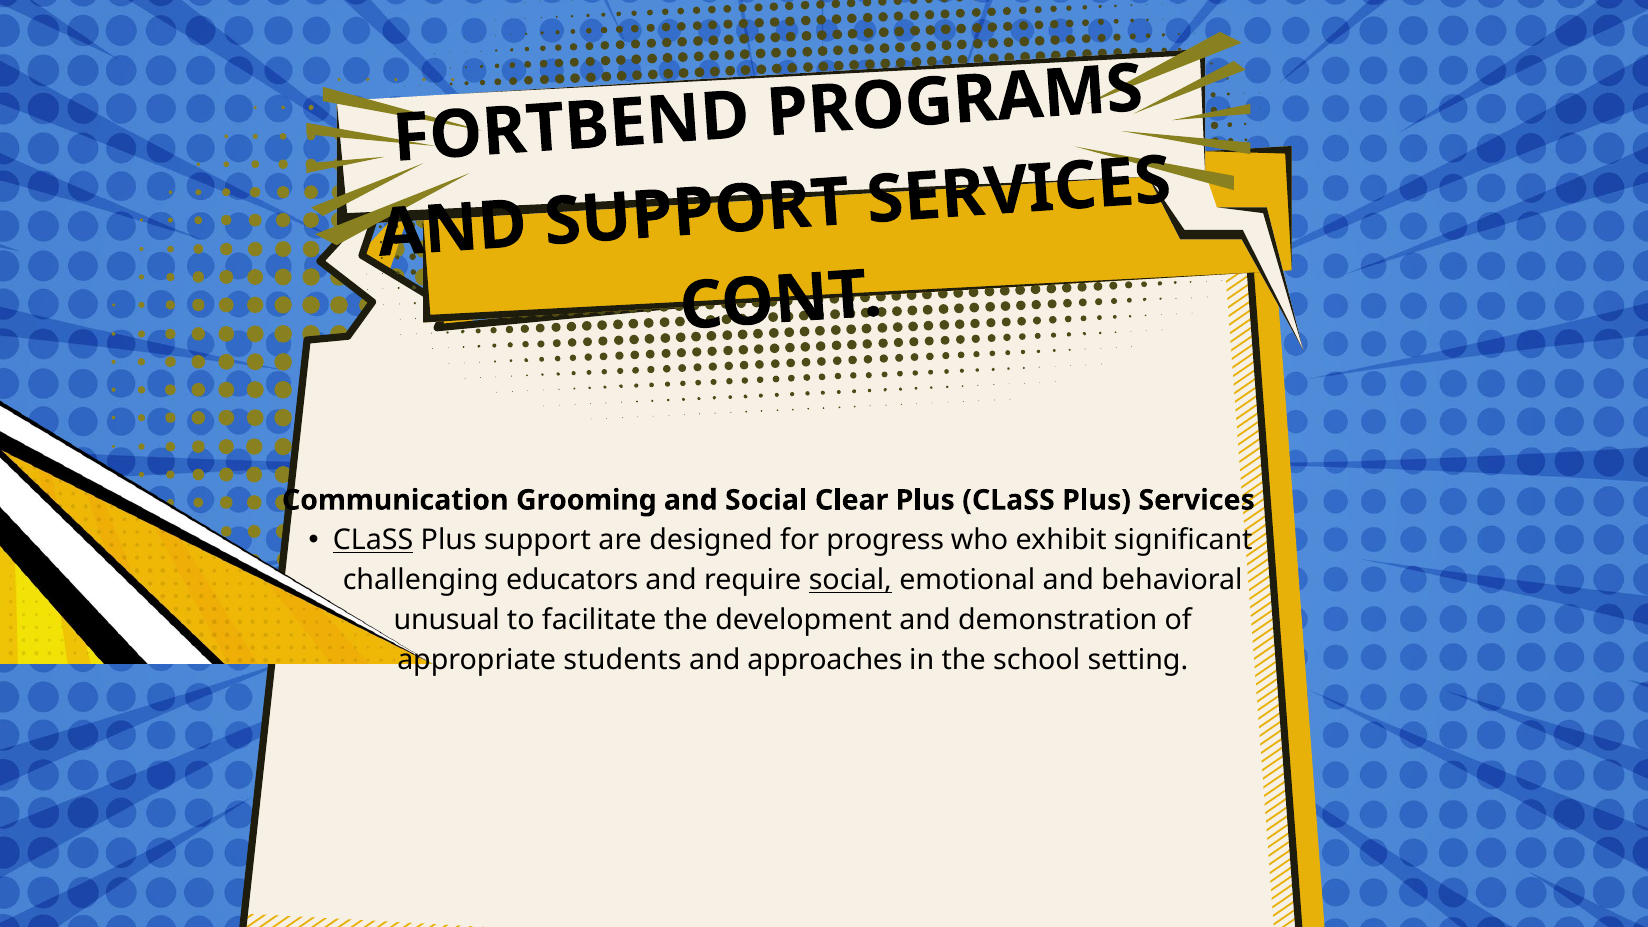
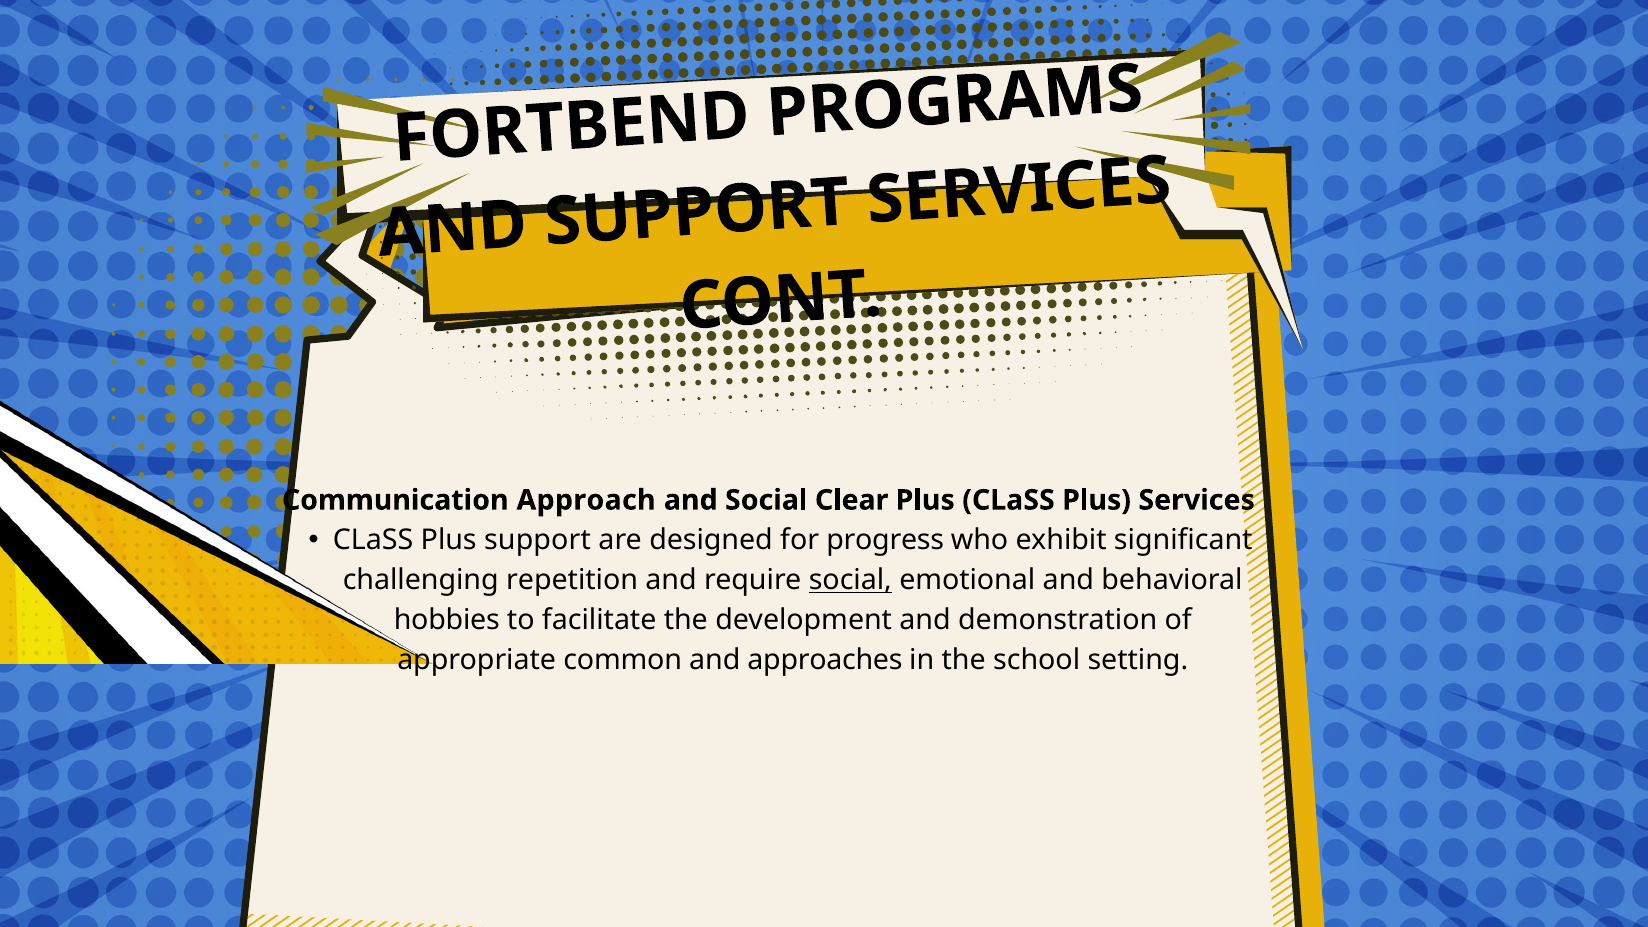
Grooming: Grooming -> Approach (586, 500)
CLaSS underline: present -> none (373, 540)
educators: educators -> repetition (572, 580)
unusual: unusual -> hobbies (447, 620)
students: students -> common (623, 660)
